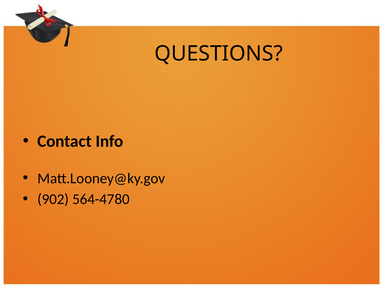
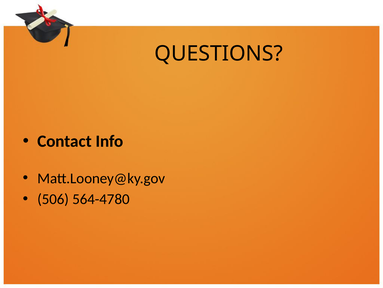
902: 902 -> 506 (53, 199)
